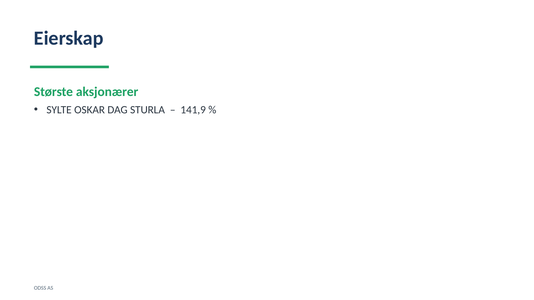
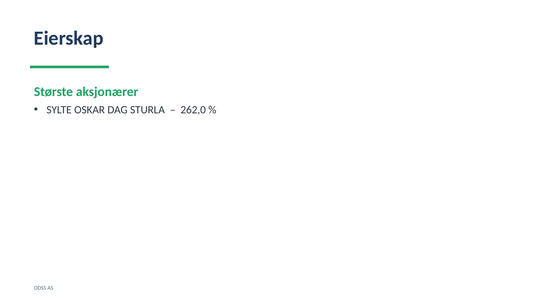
141,9: 141,9 -> 262,0 (193, 110)
